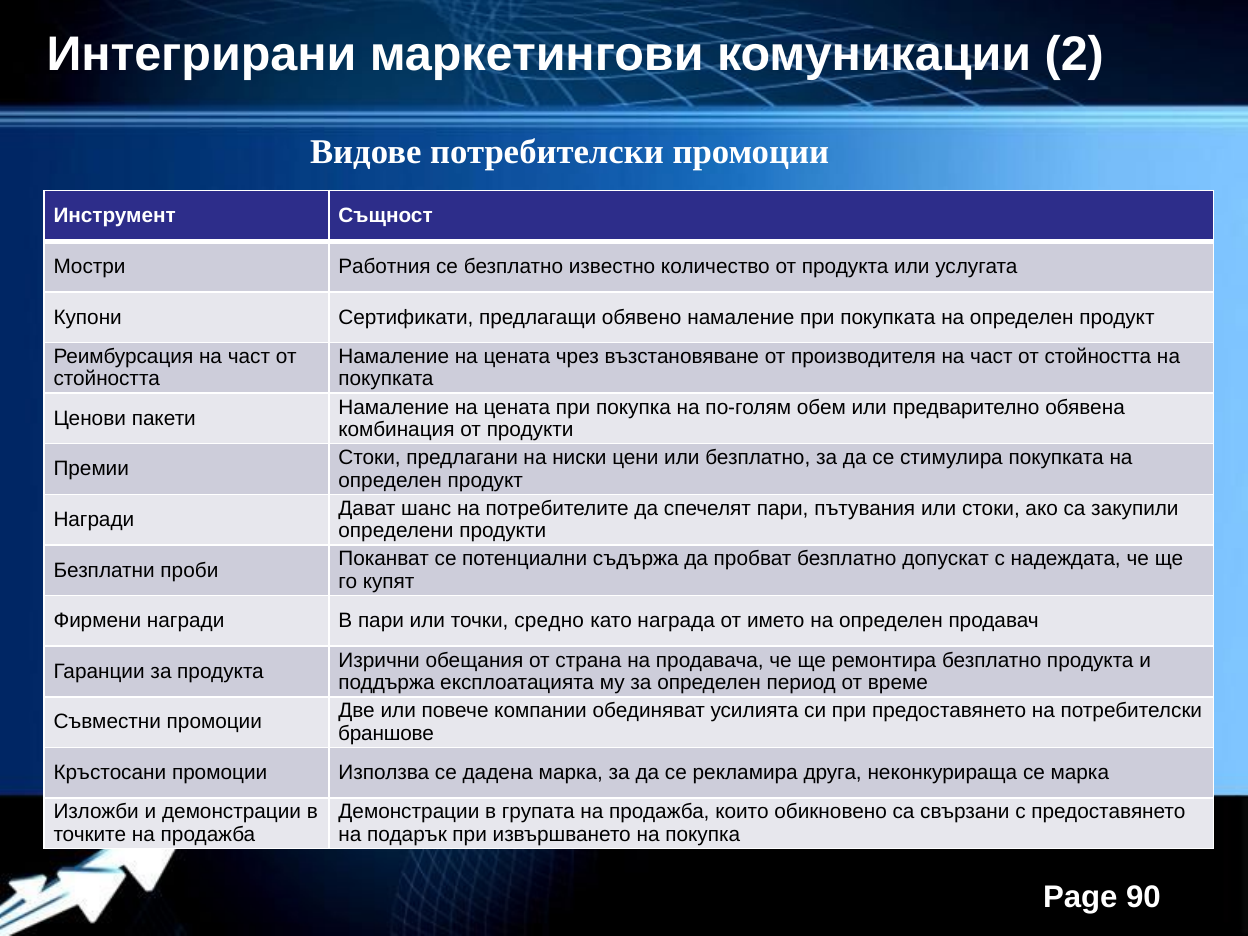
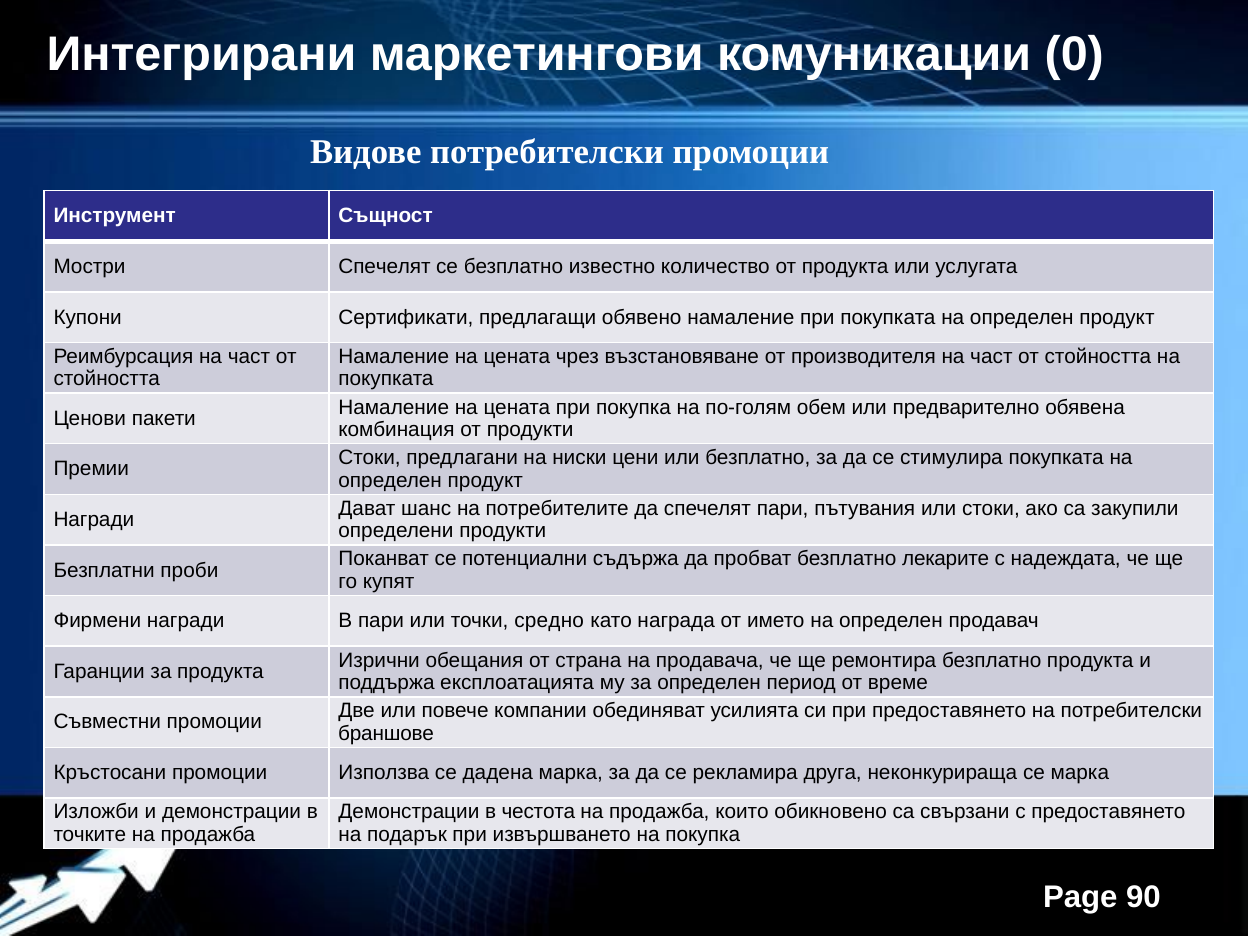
2: 2 -> 0 (1074, 54)
Мостри Работния: Работния -> Спечелят (385, 267)
допускат: допускат -> лекарите (946, 559)
групата: групата -> честота (538, 812)
